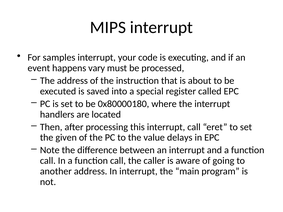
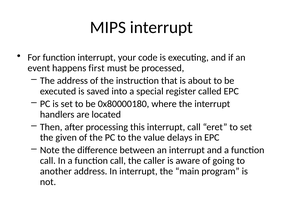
For samples: samples -> function (59, 58)
vary: vary -> first (97, 68)
